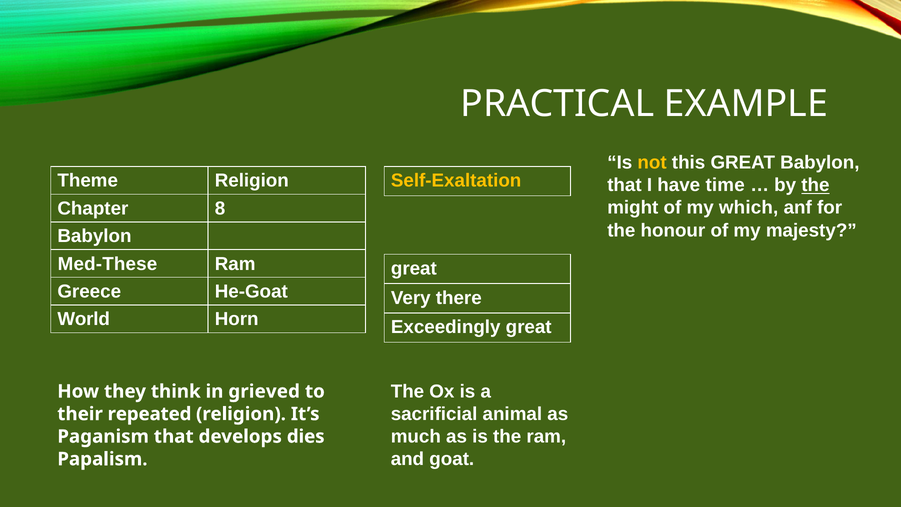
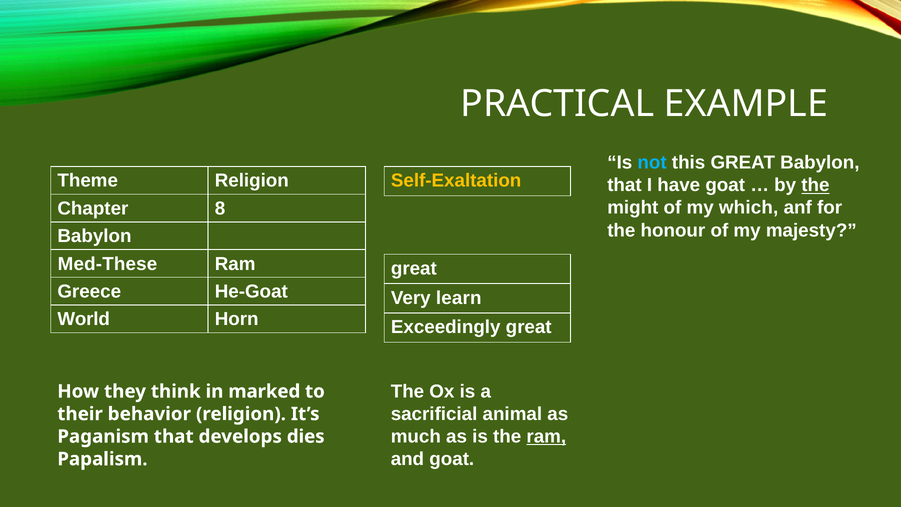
not colour: yellow -> light blue (652, 163)
have time: time -> goat (725, 185)
there: there -> learn (459, 298)
grieved: grieved -> marked (264, 391)
repeated: repeated -> behavior (149, 414)
ram underline: none -> present (546, 436)
